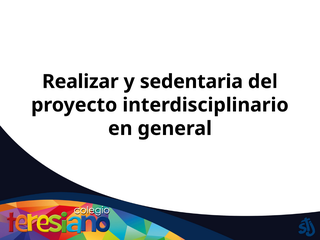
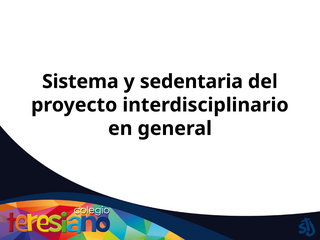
Realizar: Realizar -> Sistema (80, 82)
